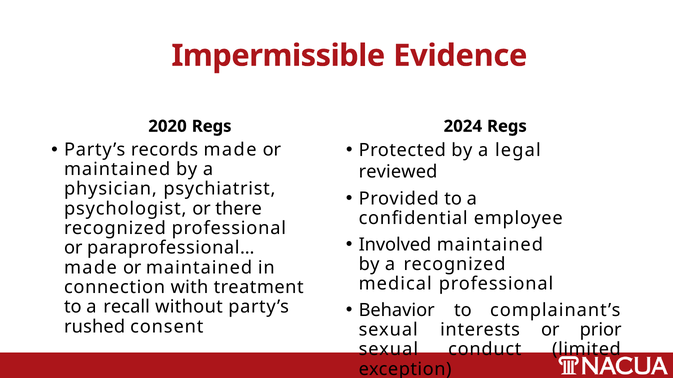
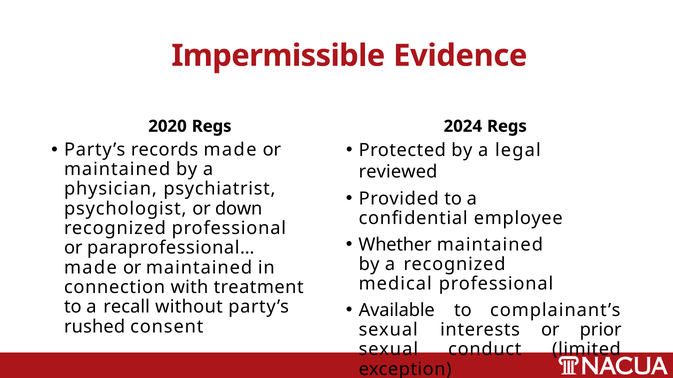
there: there -> down (239, 209)
Involved: Involved -> Whether (395, 245)
Behavior: Behavior -> Available (397, 311)
